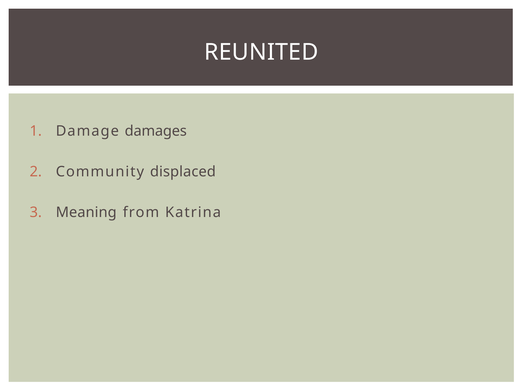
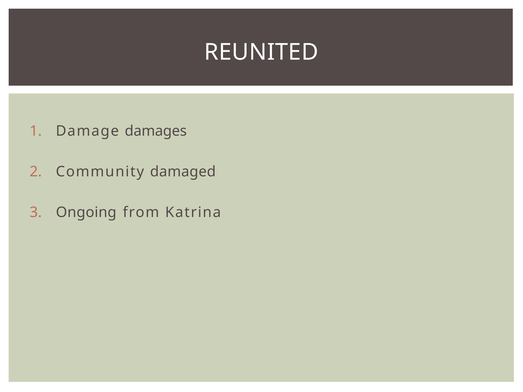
displaced: displaced -> damaged (183, 172)
Meaning: Meaning -> Ongoing (86, 213)
